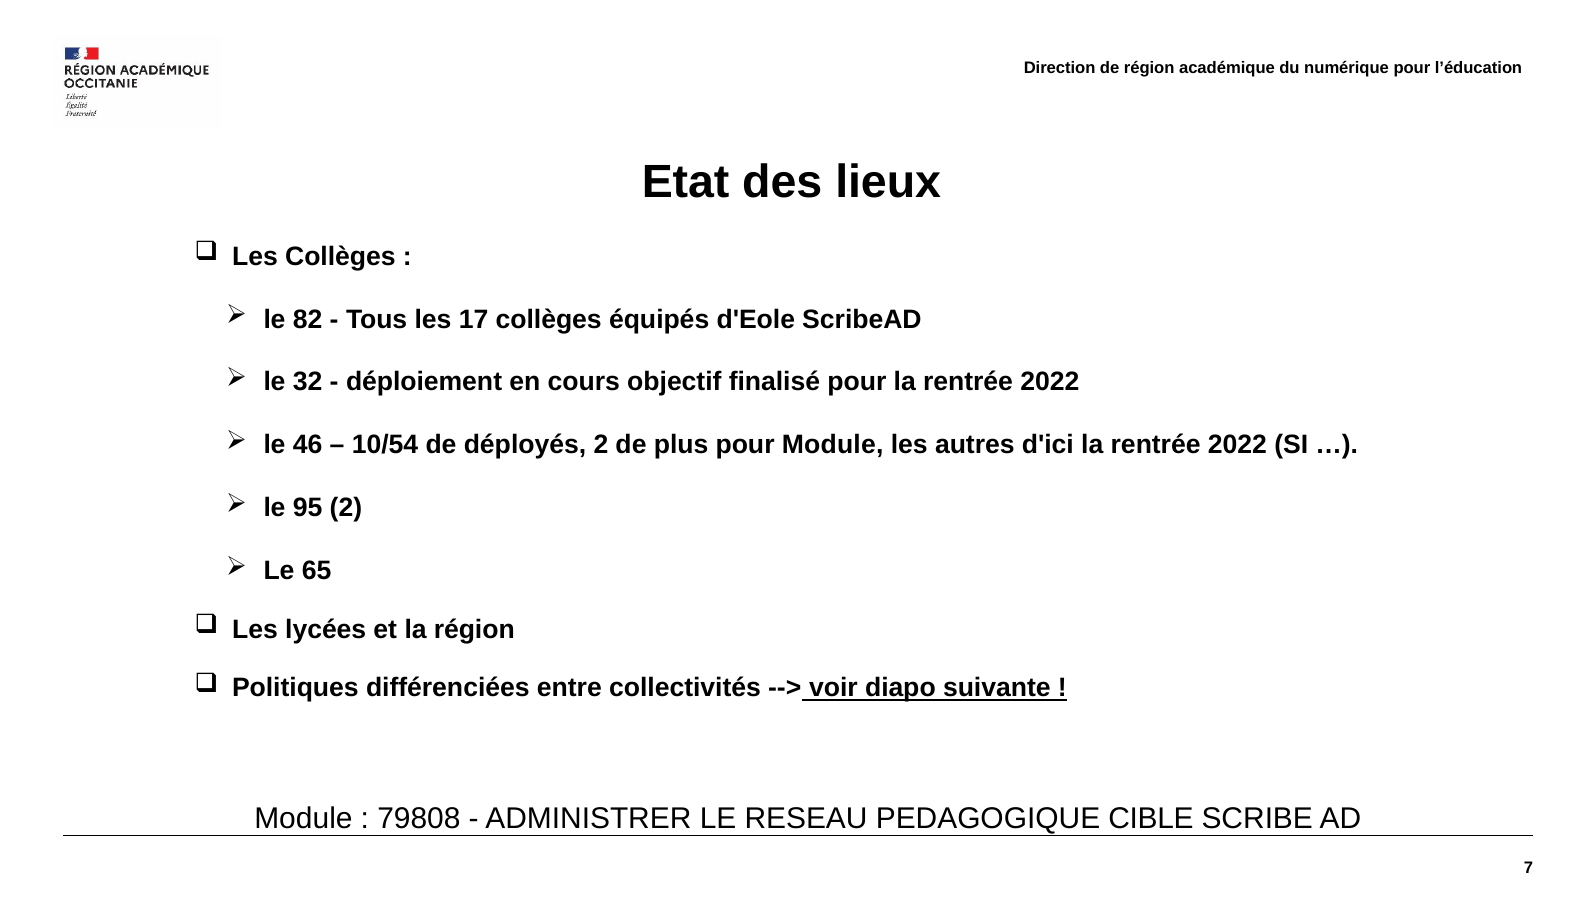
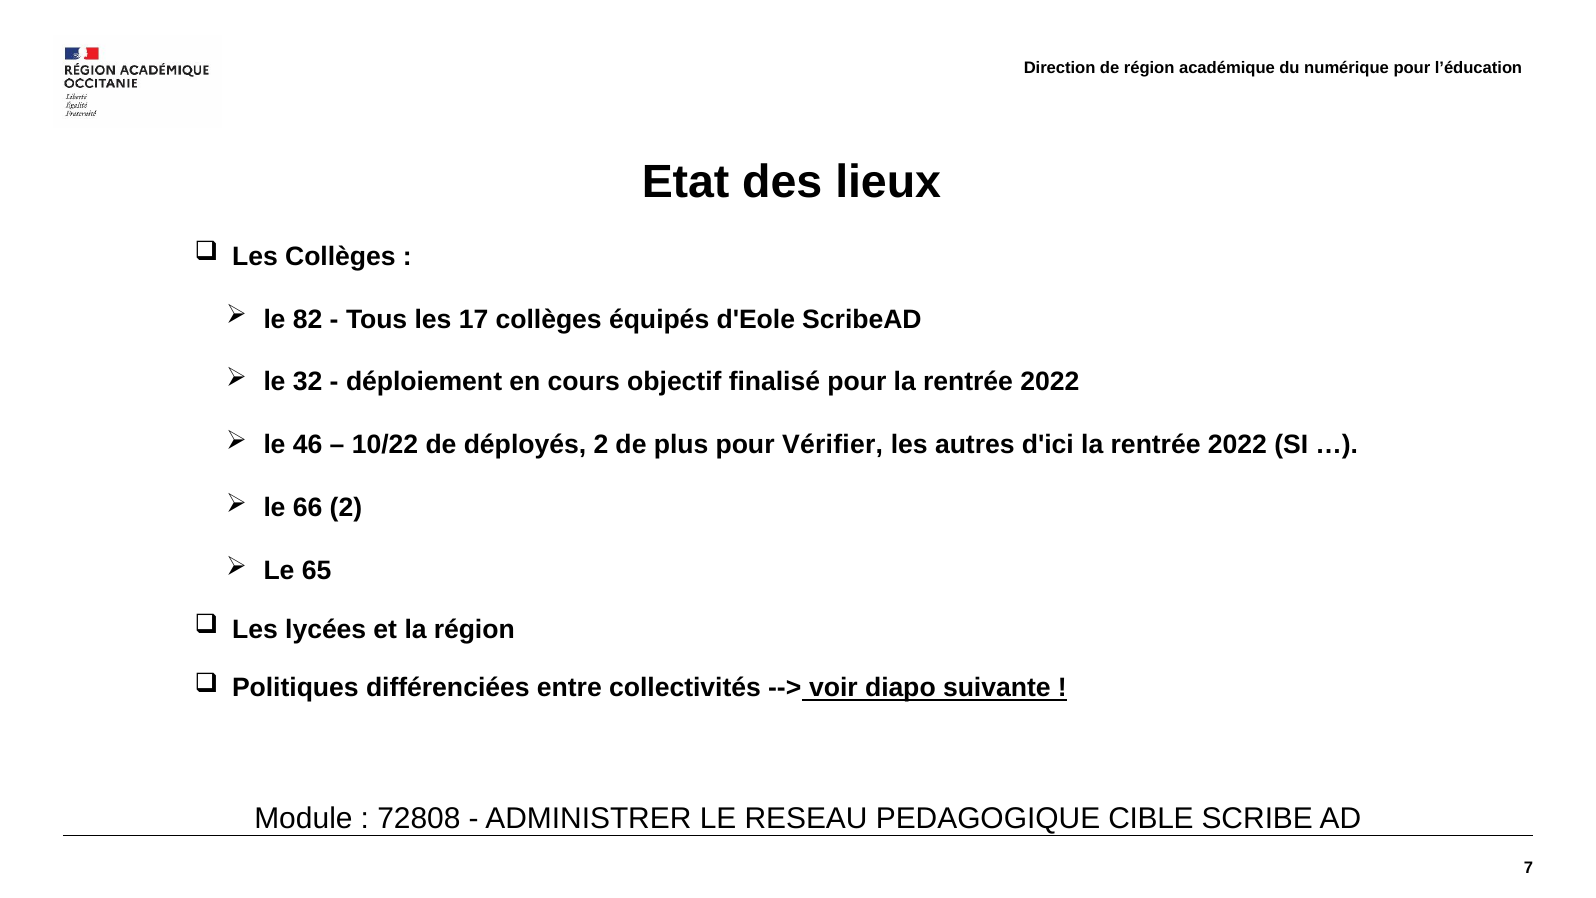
10/54: 10/54 -> 10/22 (385, 445)
pour Module: Module -> Vérifier (833, 445)
95: 95 -> 66 (308, 508)
79808: 79808 -> 72808 (419, 818)
